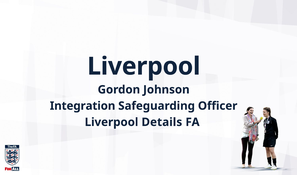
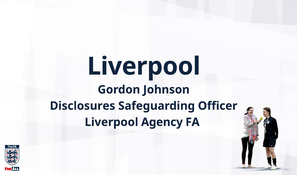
Integration: Integration -> Disclosures (83, 105)
Details: Details -> Agency (162, 122)
